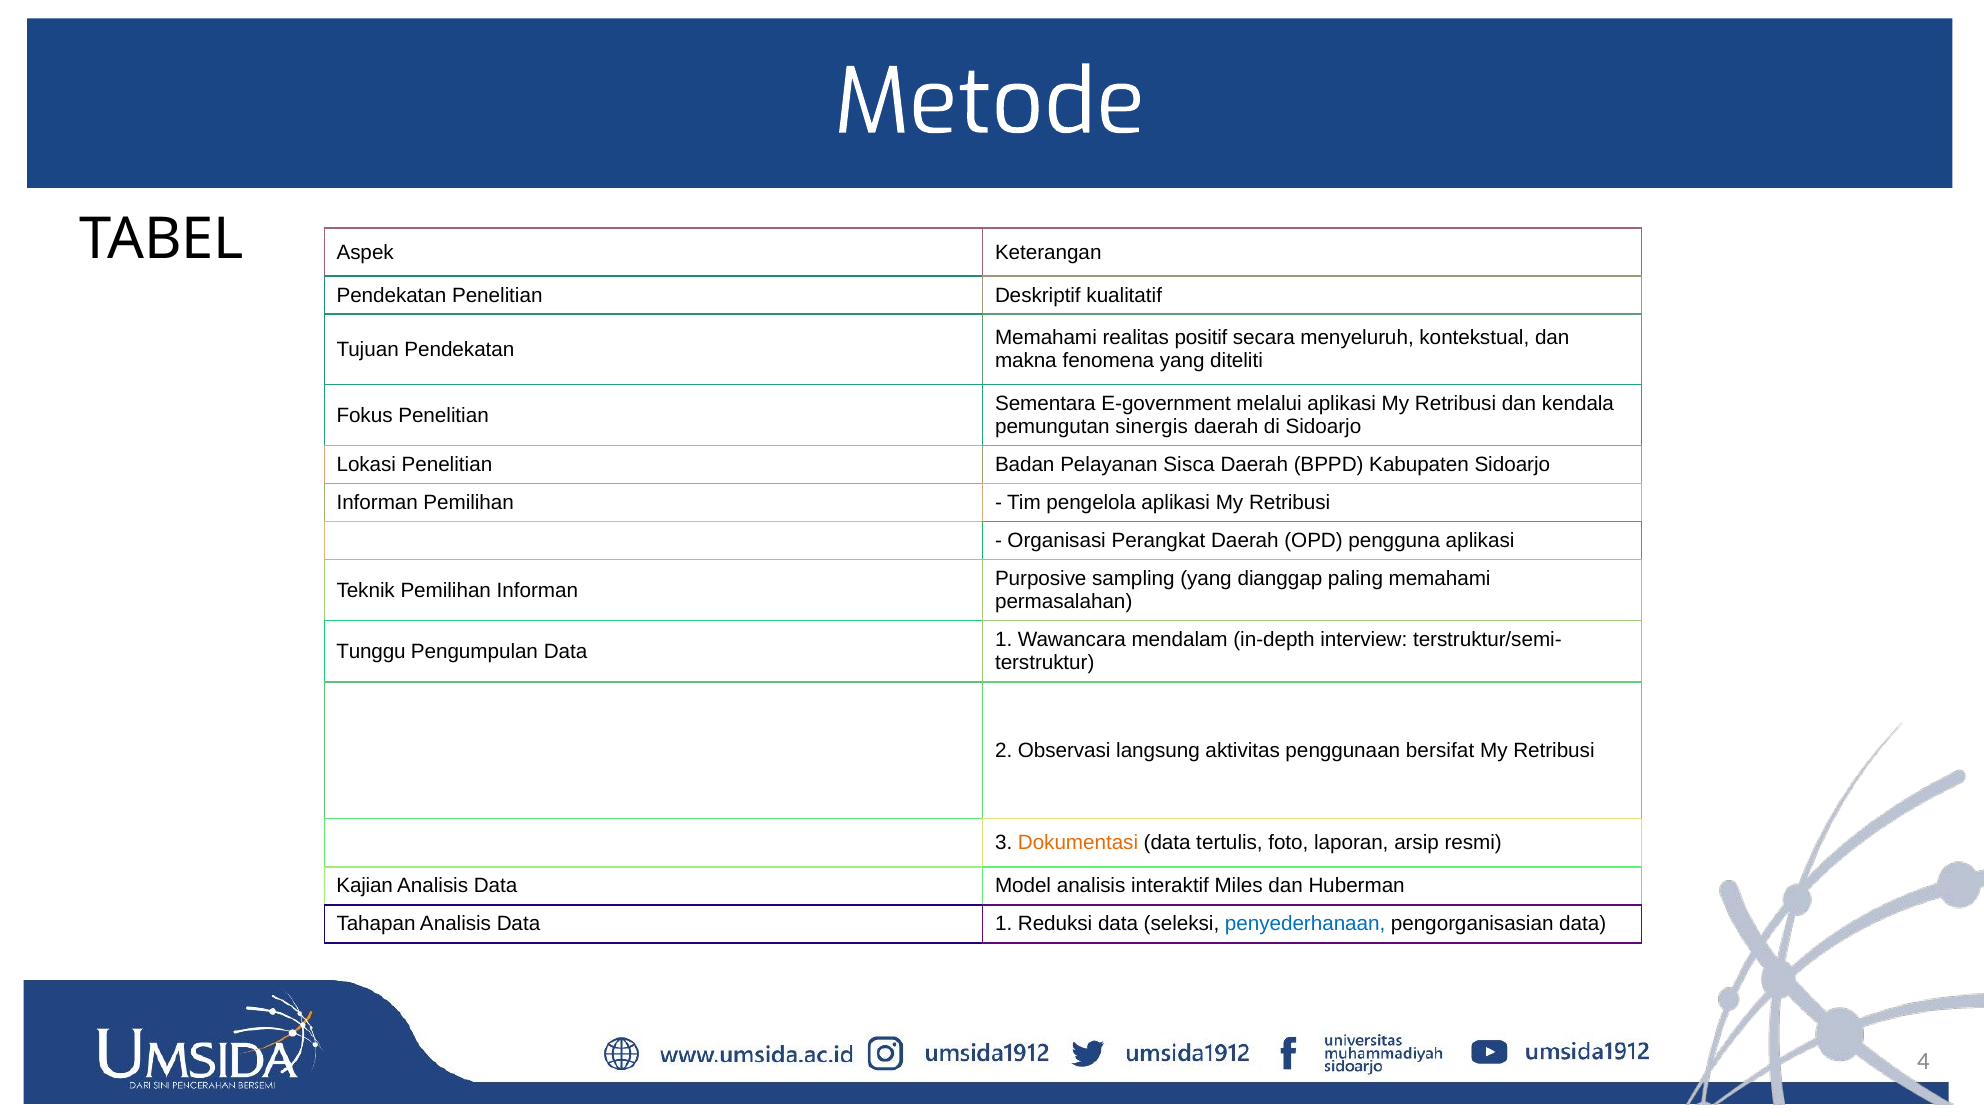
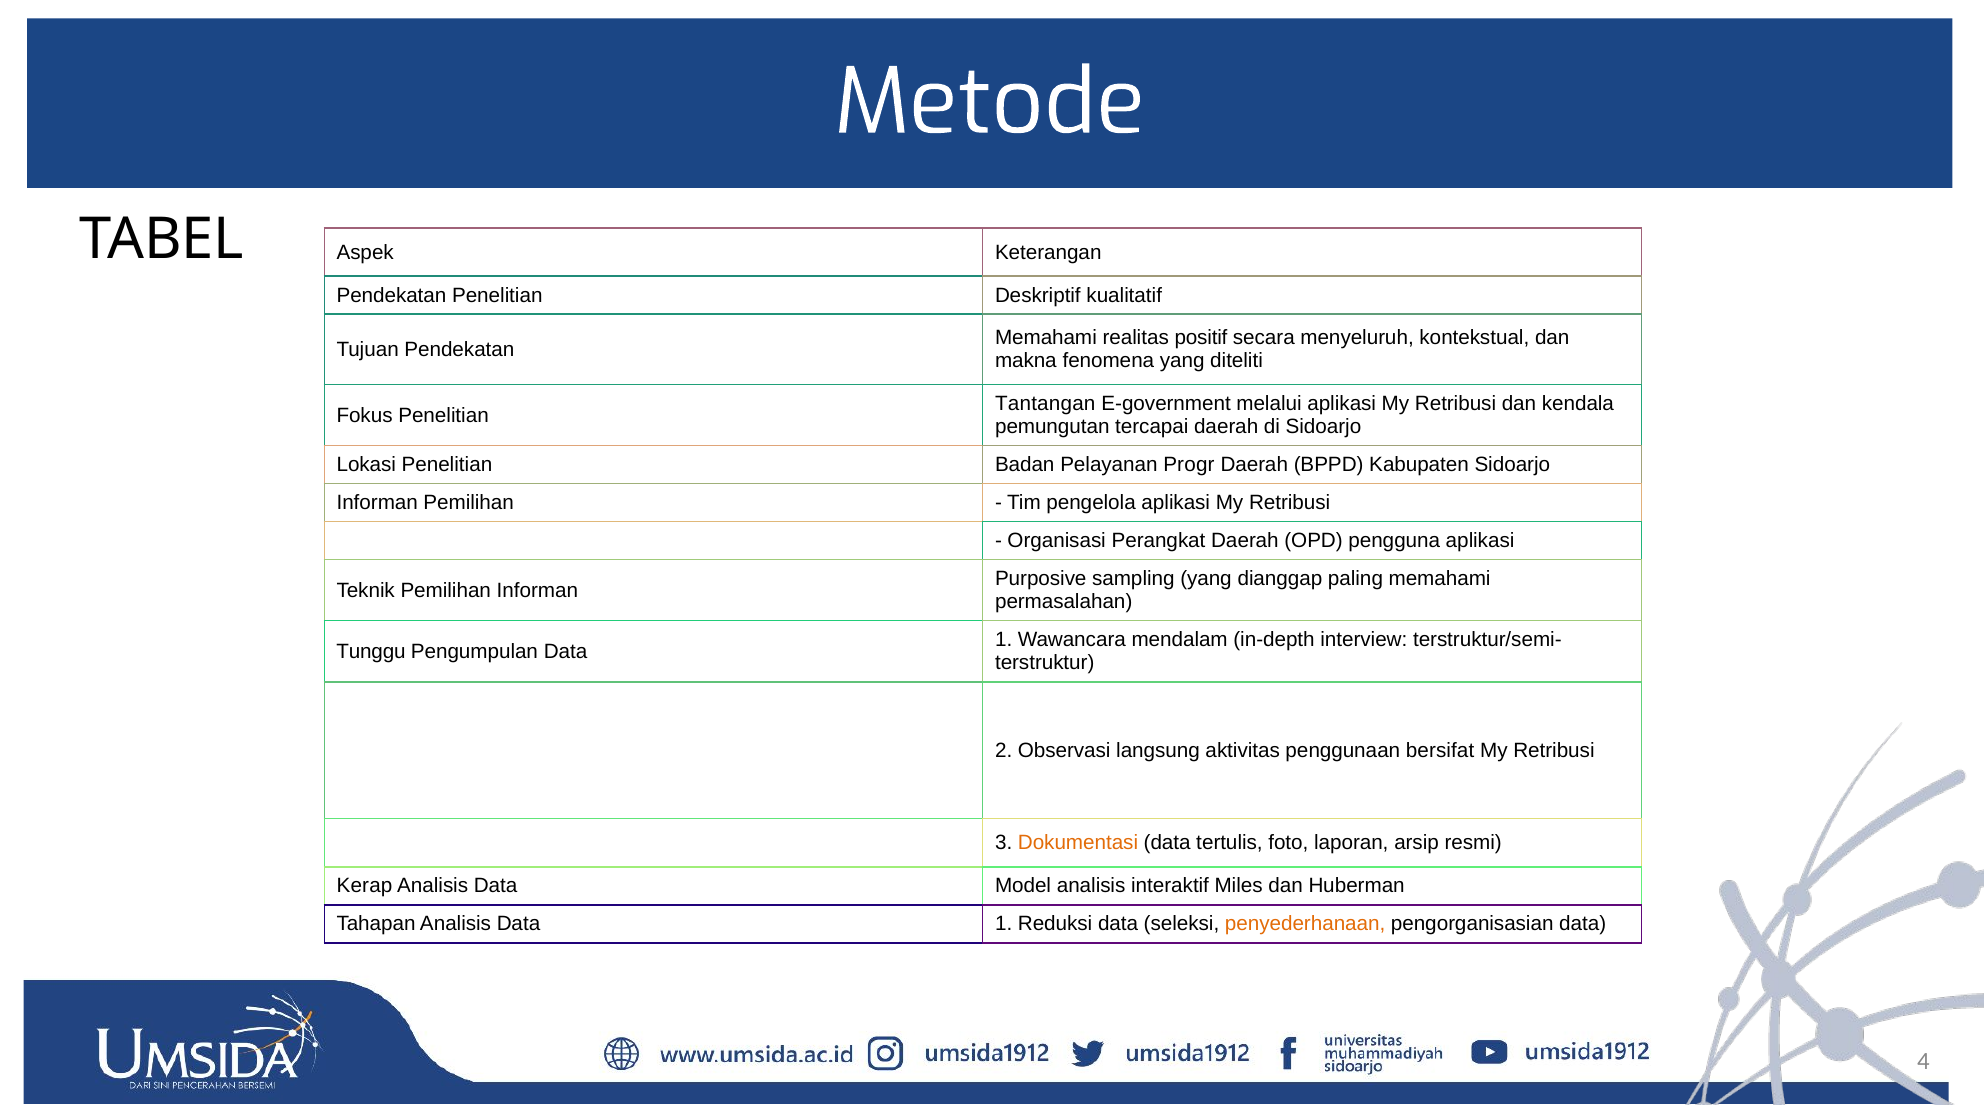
Sementara: Sementara -> Tantangan (1045, 404)
sinergis: sinergis -> tercapai (1152, 427)
Sisca: Sisca -> Progr (1189, 465)
Kajian: Kajian -> Kerap (365, 886)
penyederhanaan colour: blue -> orange (1305, 924)
